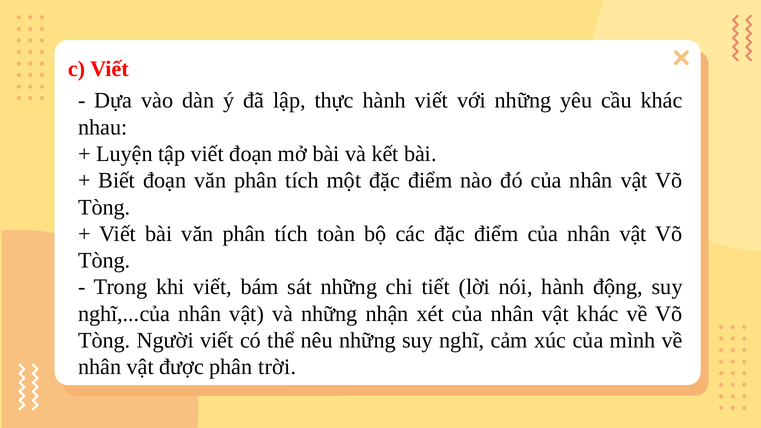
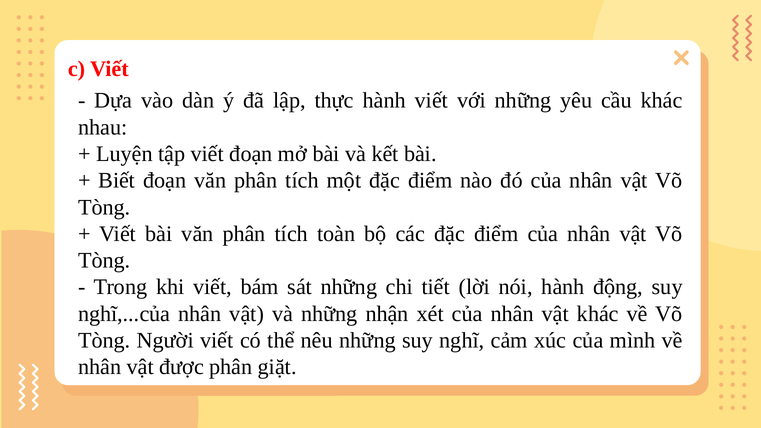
trời: trời -> giặt (277, 367)
